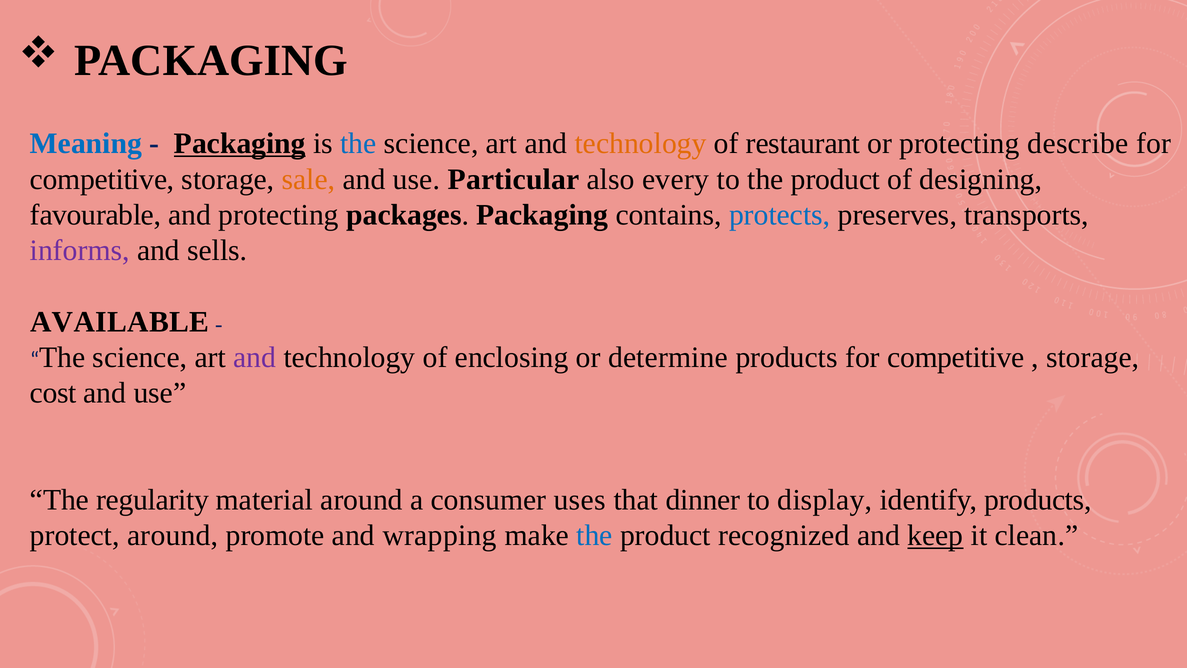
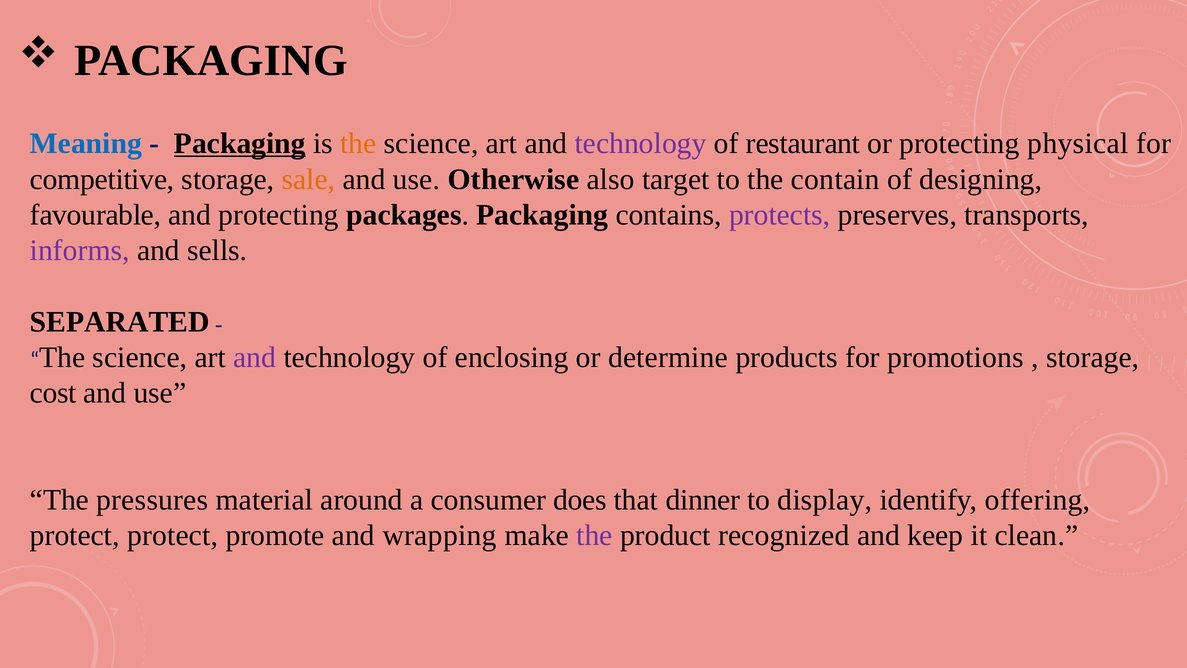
the colour: blue -> orange (358, 144)
technology colour: orange -> purple (641, 144)
describe: describe -> physical (1078, 144)
Particular: Particular -> Otherwise (514, 179)
every: every -> target (676, 179)
to the product: product -> contain (835, 179)
protects colour: blue -> purple (780, 215)
AVAILABLE: AVAILABLE -> SEPARATED (120, 322)
products for competitive: competitive -> promotions (956, 357)
regularity: regularity -> pressures (152, 500)
uses: uses -> does (580, 500)
identify products: products -> offering (1038, 500)
protect around: around -> protect (173, 535)
the colour: blue -> purple (594, 535)
keep underline: present -> none (935, 535)
